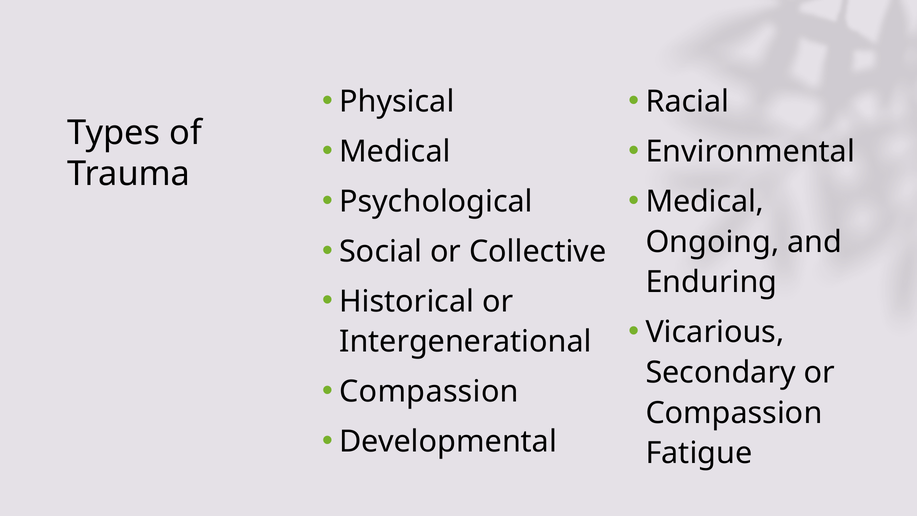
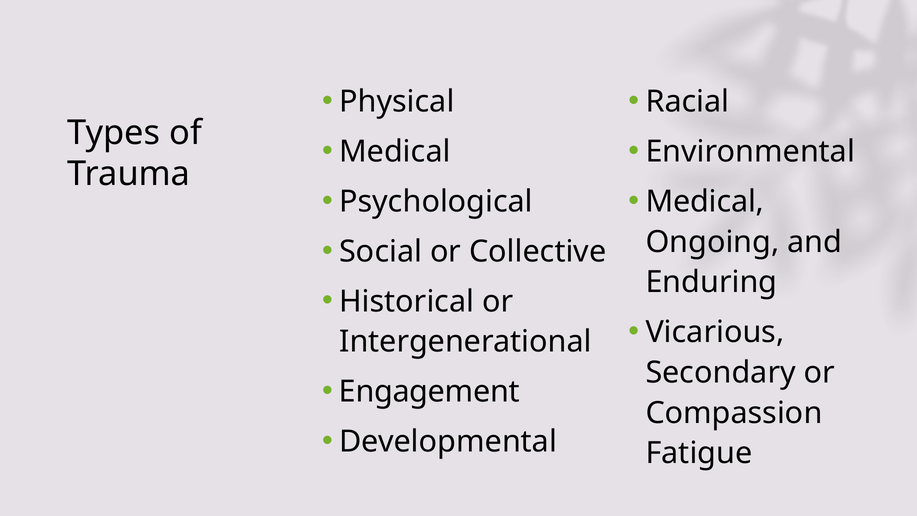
Compassion: Compassion -> Engagement (429, 392)
